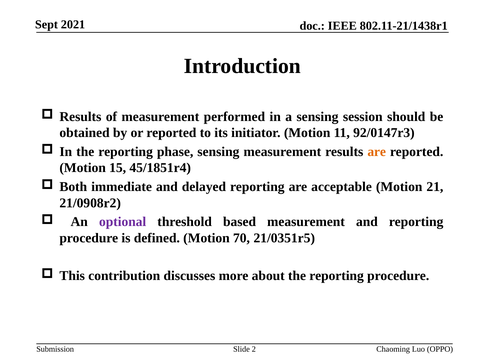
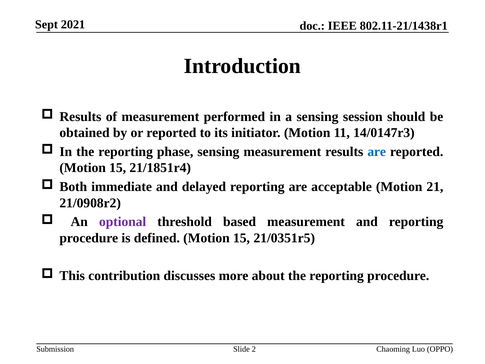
92/0147r3: 92/0147r3 -> 14/0147r3 (384, 133)
are colour: orange -> blue (377, 152)
45/1851r4: 45/1851r4 -> 21/1851r4 (160, 168)
defined Motion 70: 70 -> 15 (241, 238)
